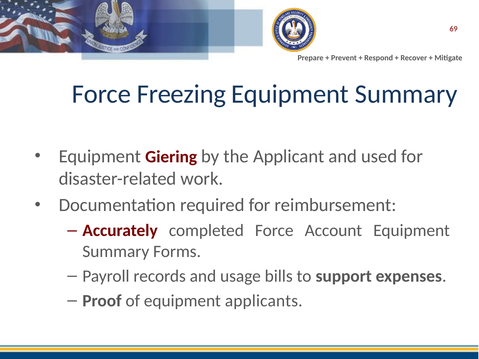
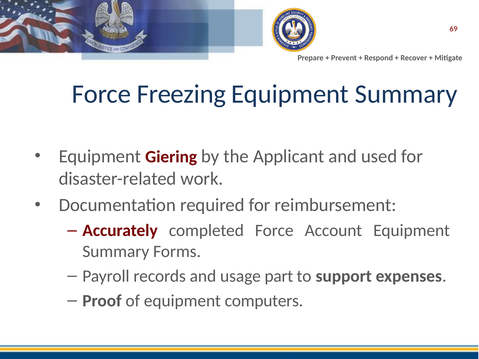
bills: bills -> part (279, 276)
applicants: applicants -> computers (264, 301)
